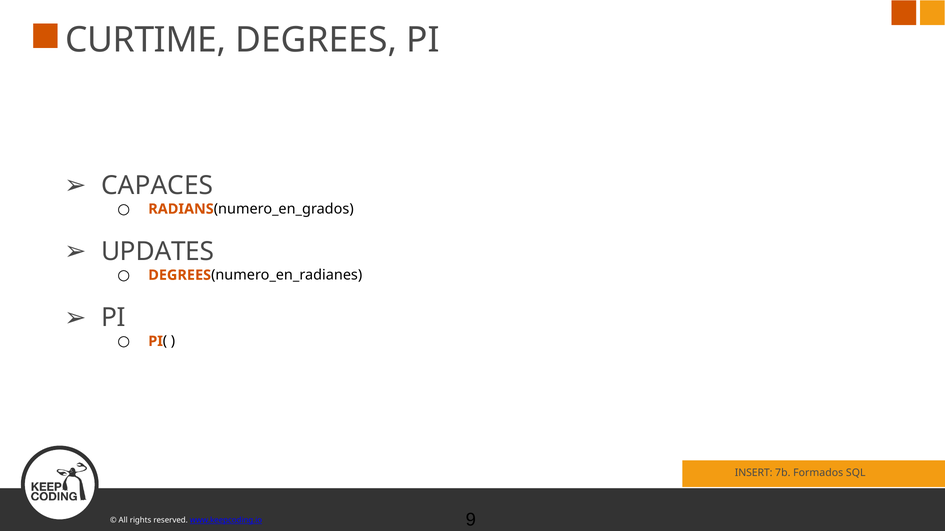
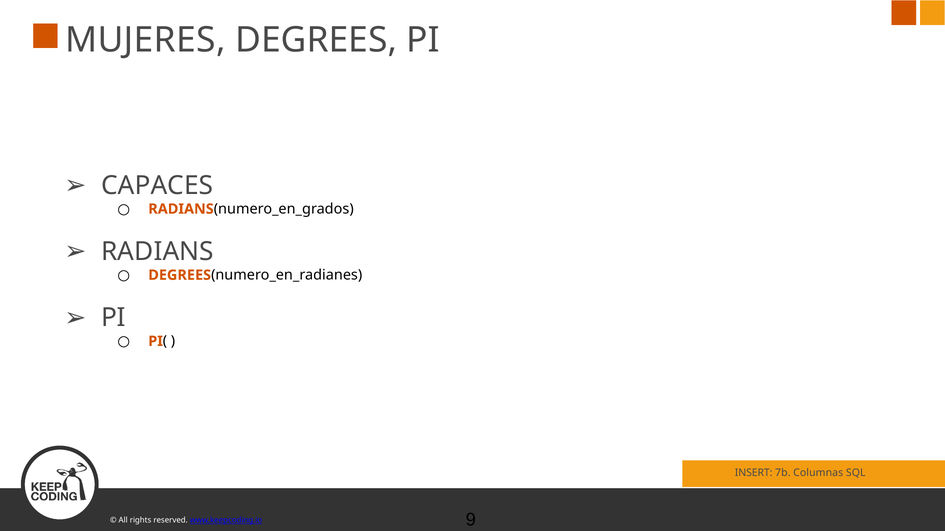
CURTIME: CURTIME -> MUJERES (145, 40)
UPDATES: UPDATES -> RADIANS (157, 252)
Formados: Formados -> Columnas (818, 473)
